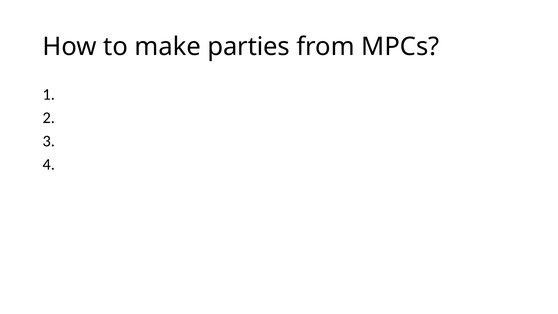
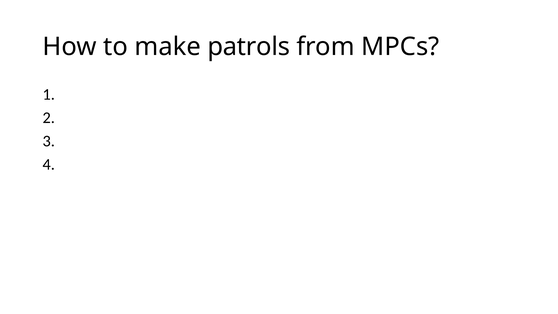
parties: parties -> patrols (249, 47)
